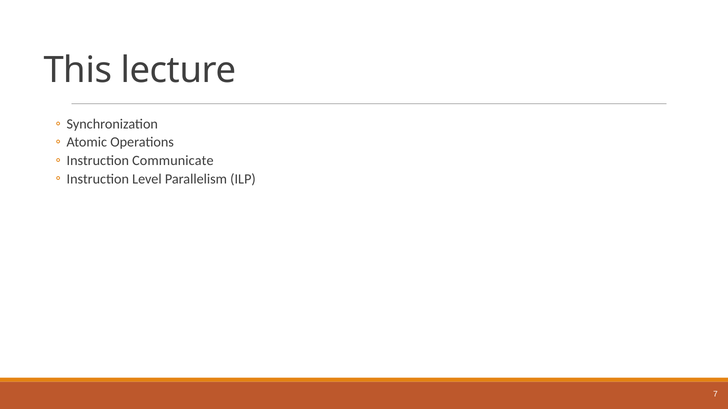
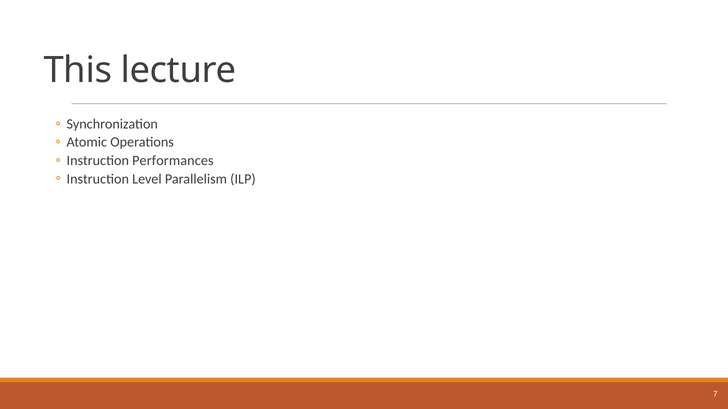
Communicate: Communicate -> Performances (173, 161)
